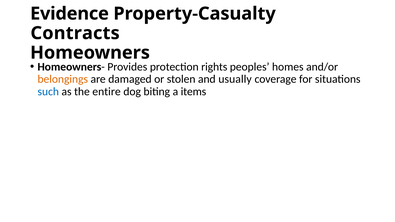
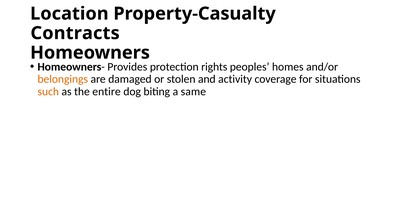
Evidence: Evidence -> Location (69, 14)
usually: usually -> activity (235, 79)
such colour: blue -> orange (48, 92)
items: items -> same (193, 92)
